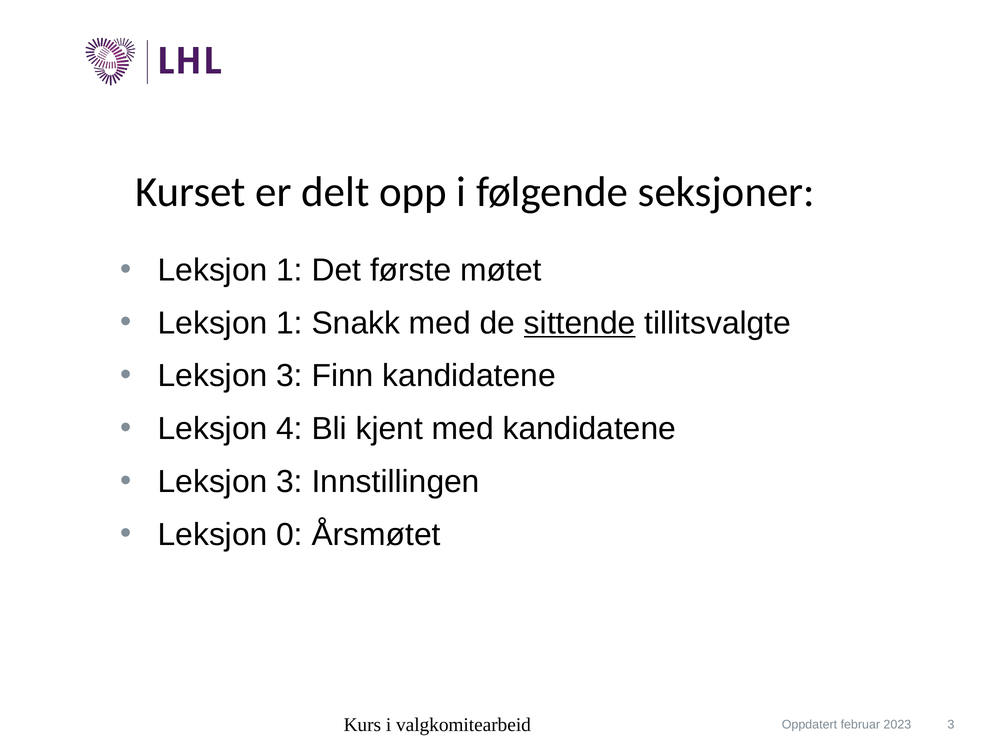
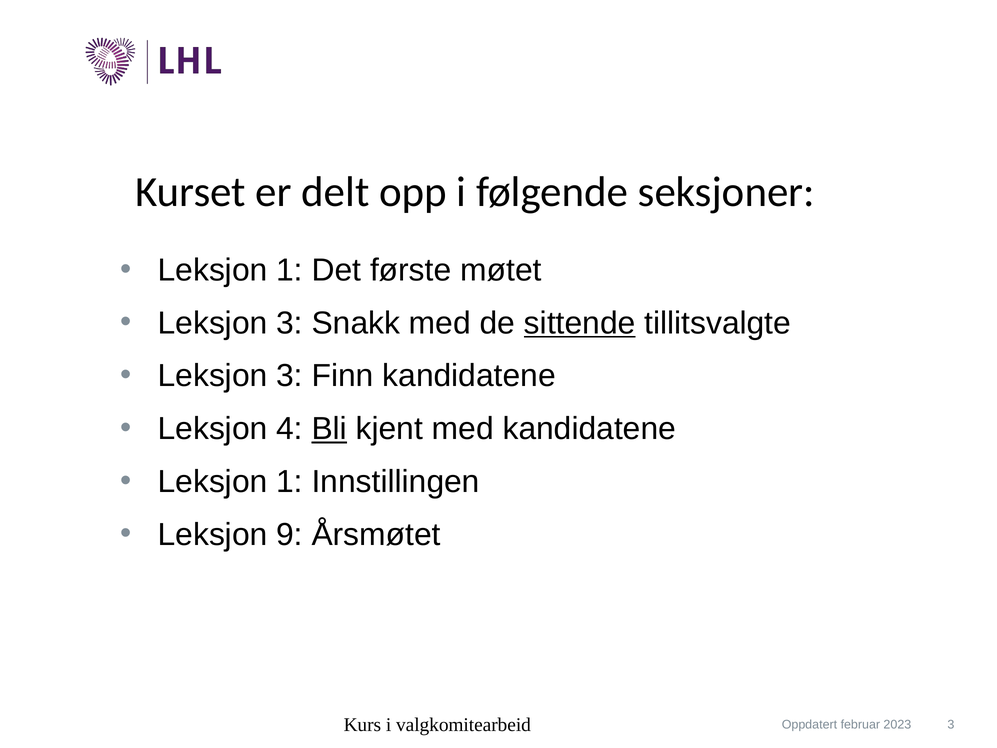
1: 1 -> 3 (290, 323)
Bli underline: none -> present (329, 429)
3: 3 -> 1 (290, 482)
0: 0 -> 9 (290, 534)
